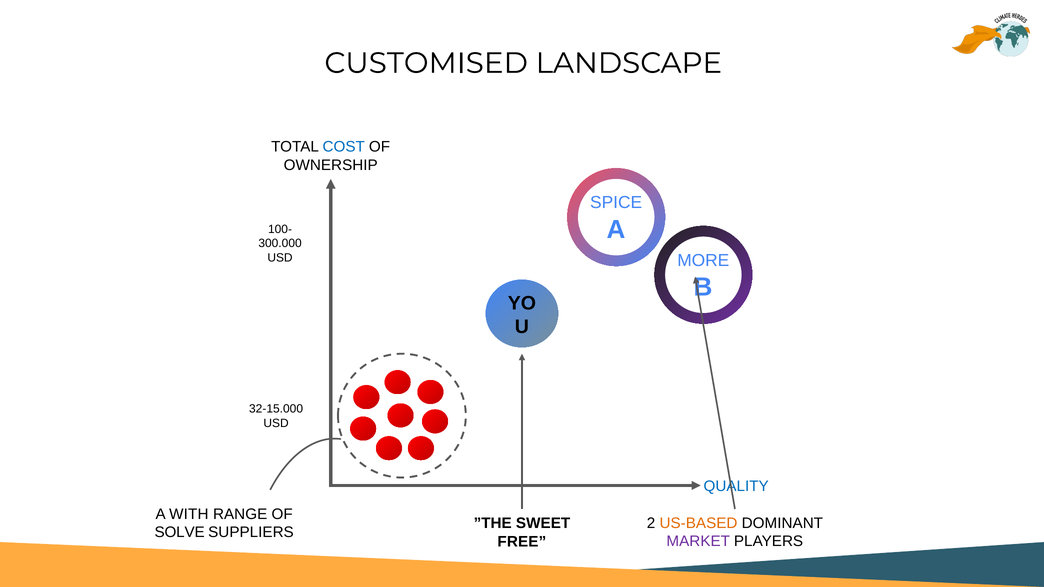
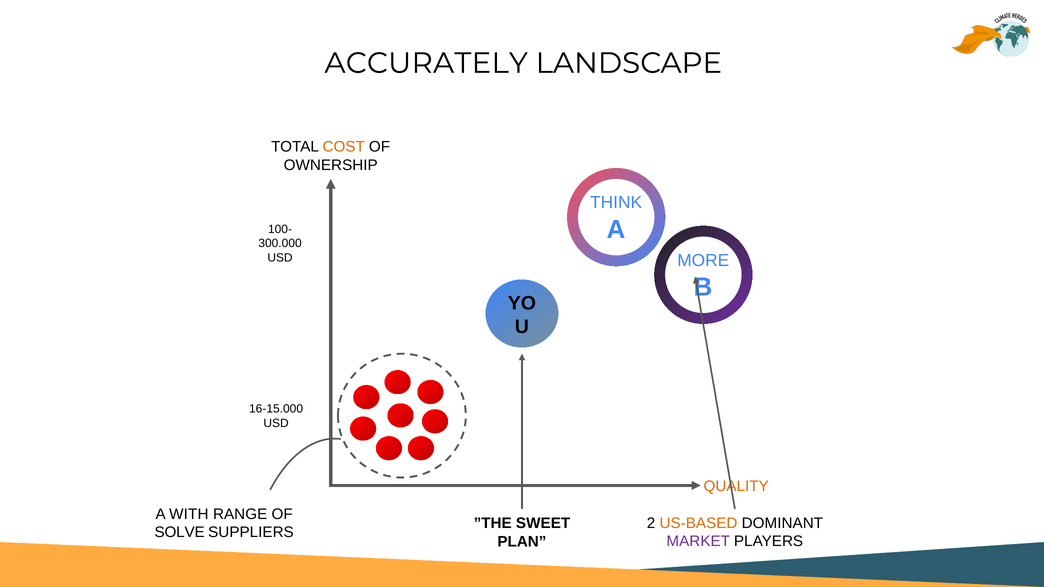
CUSTOMISED: CUSTOMISED -> ACCURATELY (426, 63)
COST colour: blue -> orange (344, 147)
SPICE: SPICE -> THINK (616, 203)
32-15.000: 32-15.000 -> 16-15.000 (276, 409)
QUALITY colour: blue -> orange (736, 487)
FREE: FREE -> PLAN (522, 542)
